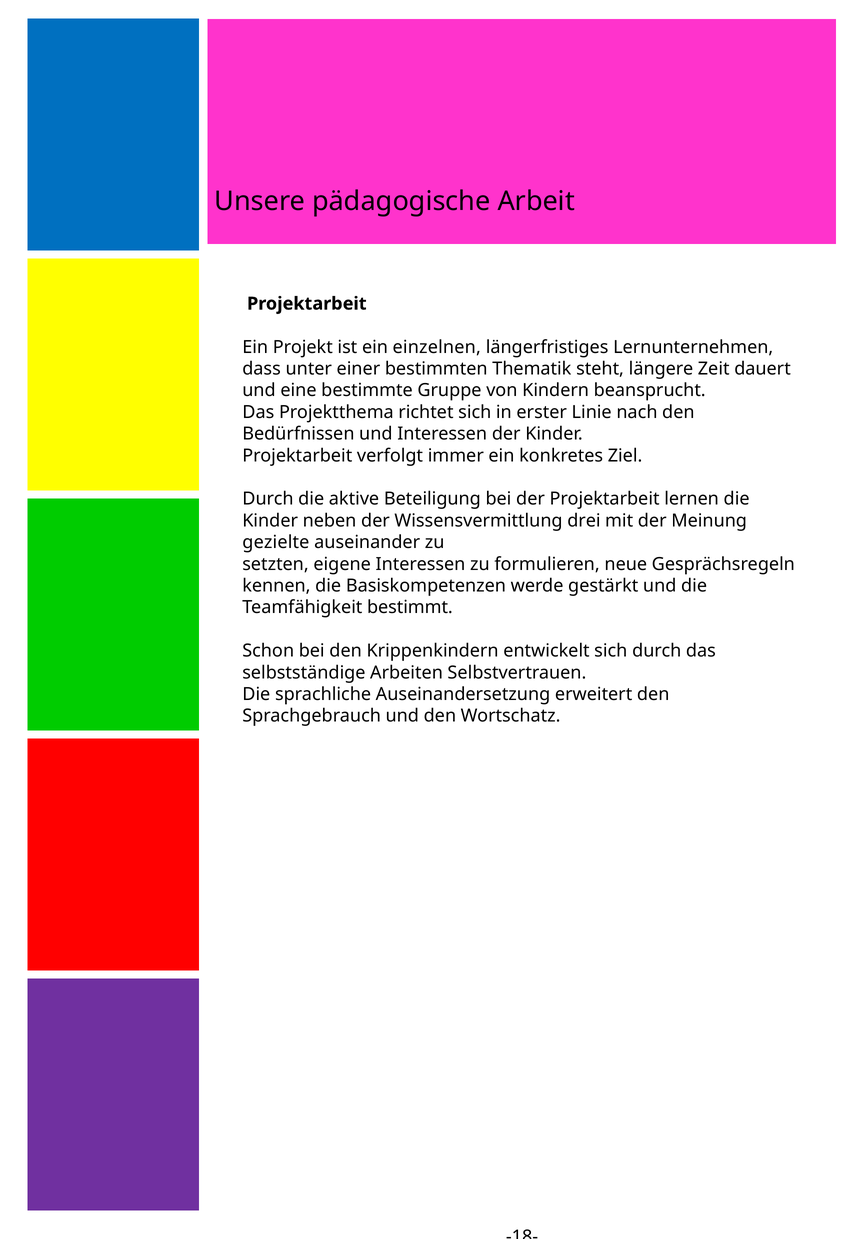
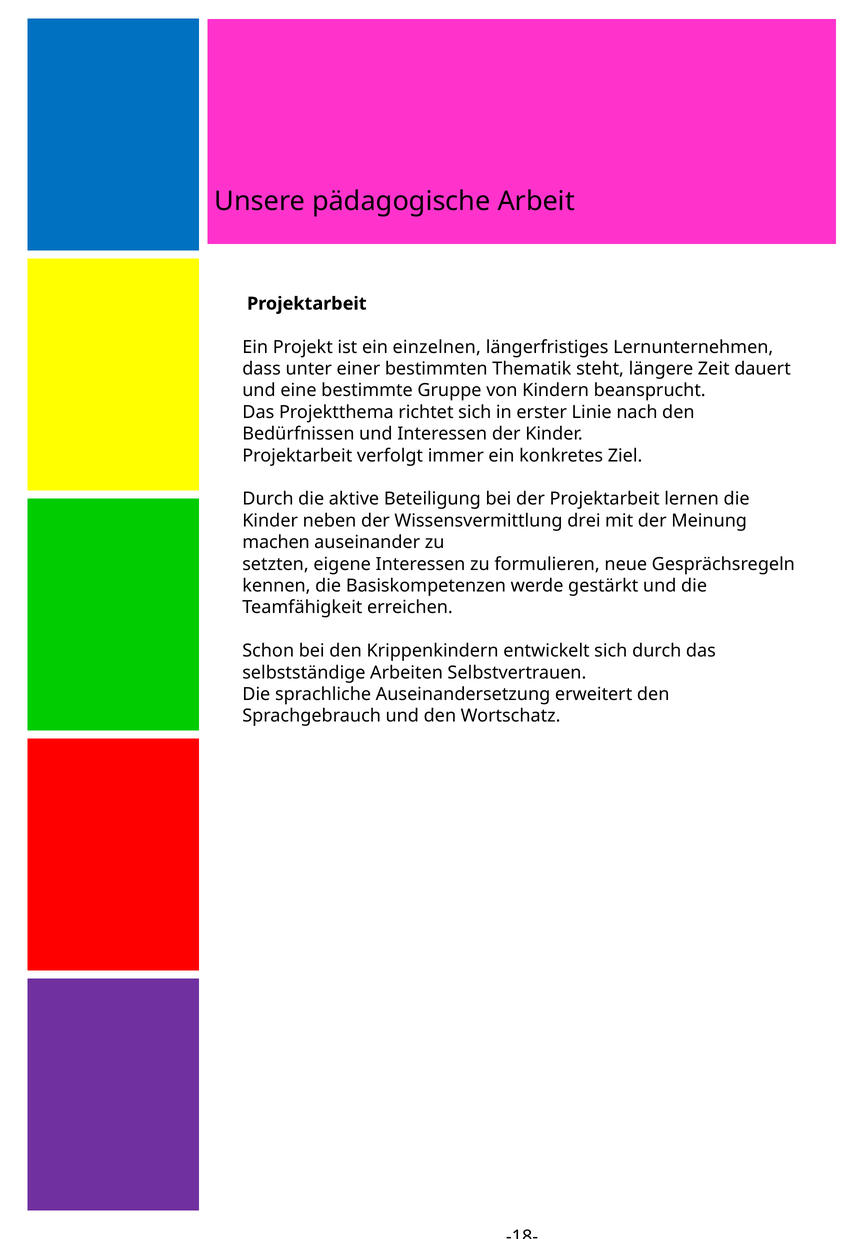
gezielte: gezielte -> machen (276, 542)
bestimmt: bestimmt -> erreichen (410, 607)
